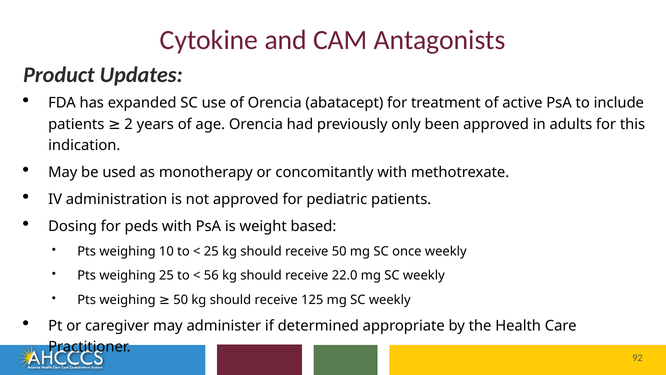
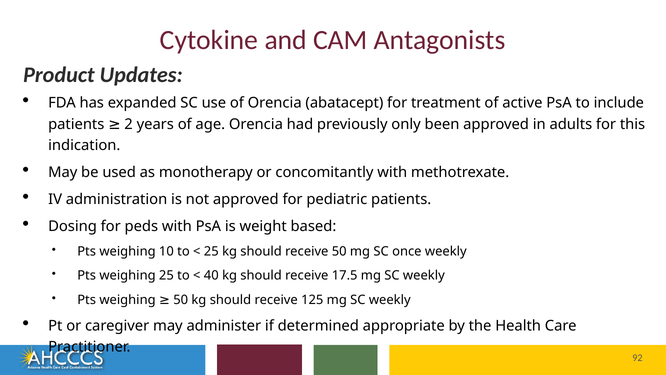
56: 56 -> 40 (211, 275)
22.0: 22.0 -> 17.5 (345, 275)
